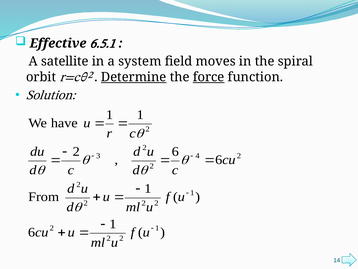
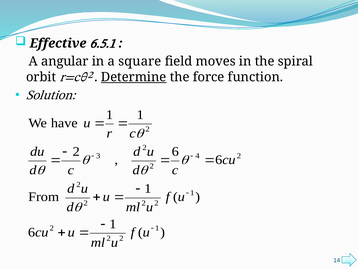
satellite: satellite -> angular (65, 61)
system: system -> square (140, 61)
force underline: present -> none (209, 77)
